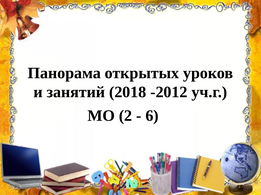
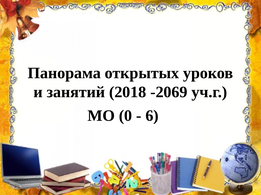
-2012: -2012 -> -2069 (169, 92)
2: 2 -> 0 (126, 116)
